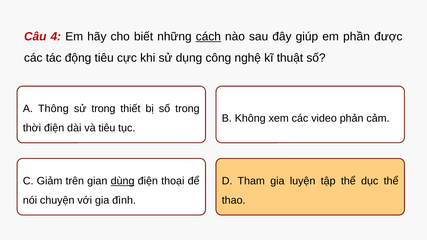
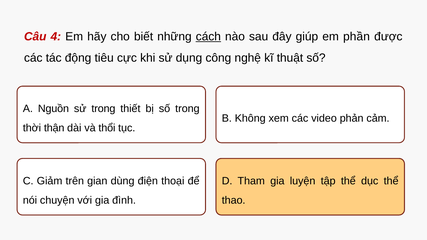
Thông: Thông -> Nguồn (53, 109)
thời điện: điện -> thận (54, 128)
và tiêu: tiêu -> thổi (107, 128)
dùng underline: present -> none (123, 181)
